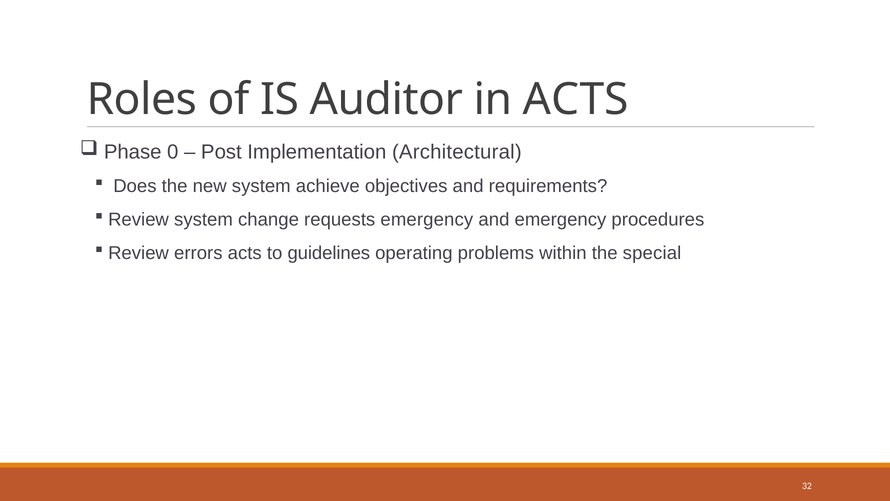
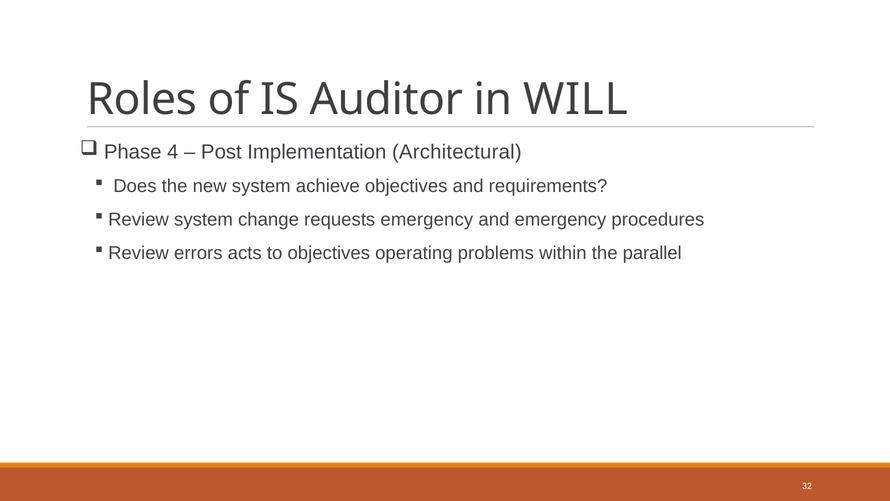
in ACTS: ACTS -> WILL (576, 100)
0: 0 -> 4 (173, 152)
to guidelines: guidelines -> objectives (329, 253)
special: special -> parallel (652, 253)
